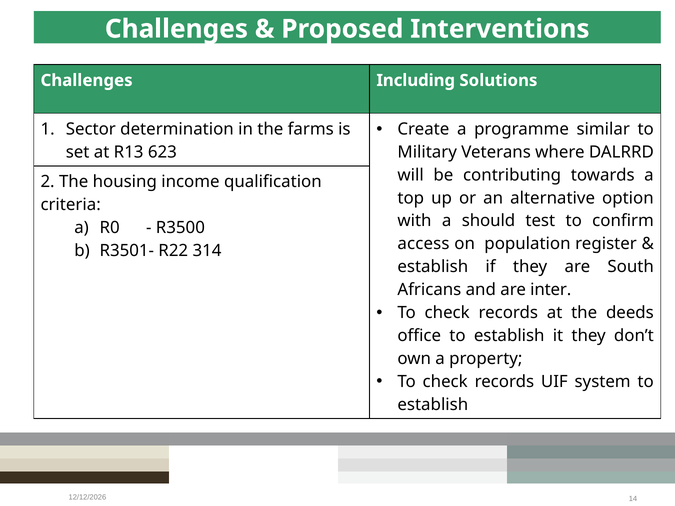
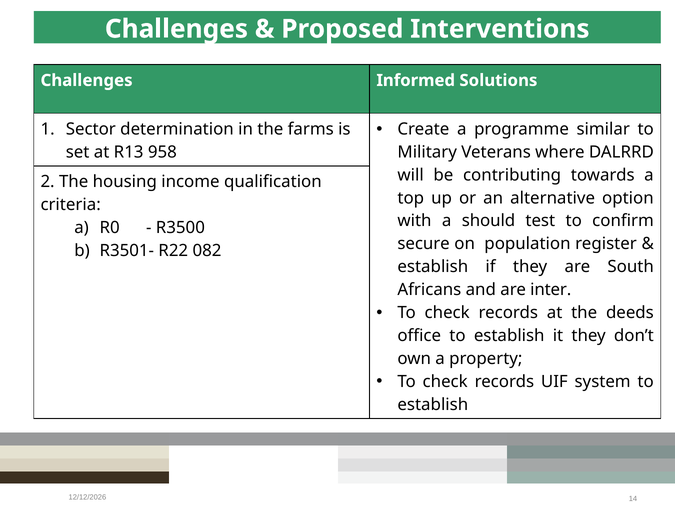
Including: Including -> Informed (416, 80)
623: 623 -> 958 (162, 152)
access: access -> secure (424, 244)
314: 314 -> 082 (207, 251)
